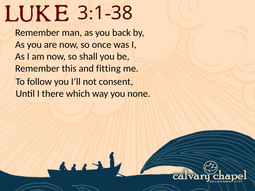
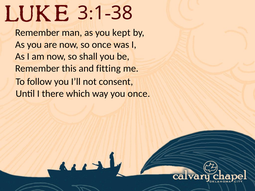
back: back -> kept (121, 33)
you none: none -> once (139, 94)
